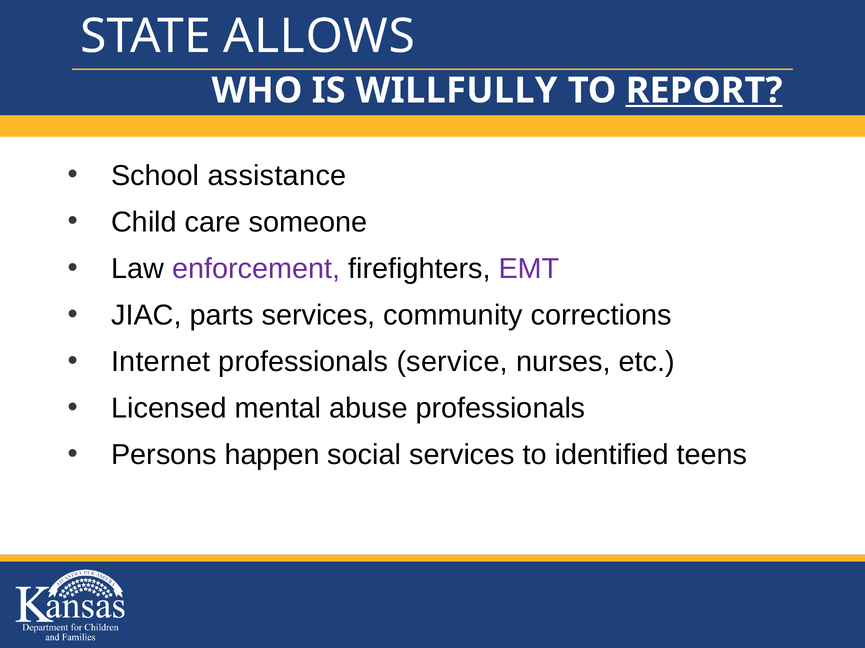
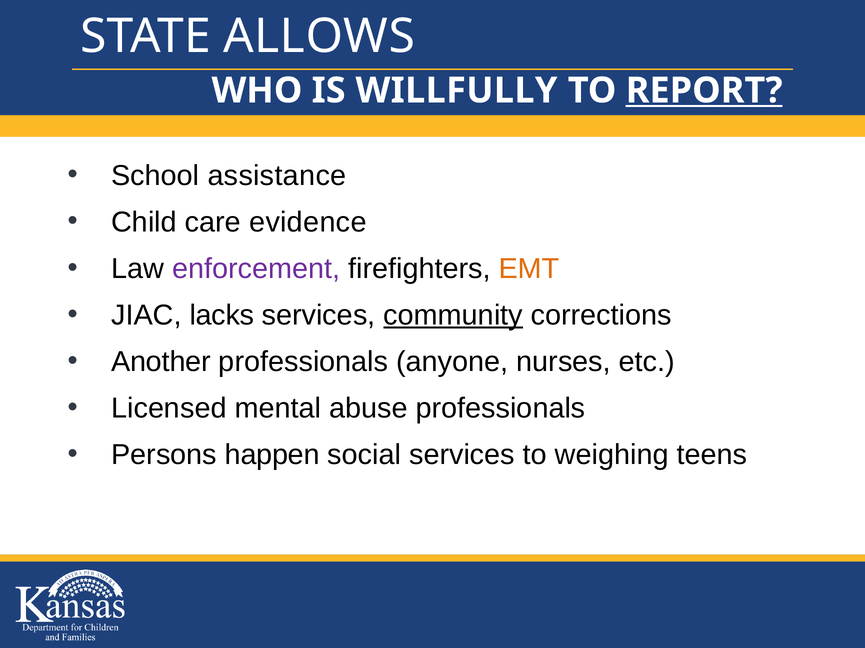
someone: someone -> evidence (308, 222)
EMT colour: purple -> orange (529, 269)
parts: parts -> lacks (222, 316)
community underline: none -> present (453, 316)
Internet: Internet -> Another (161, 362)
service: service -> anyone (452, 362)
identified: identified -> weighing (612, 455)
